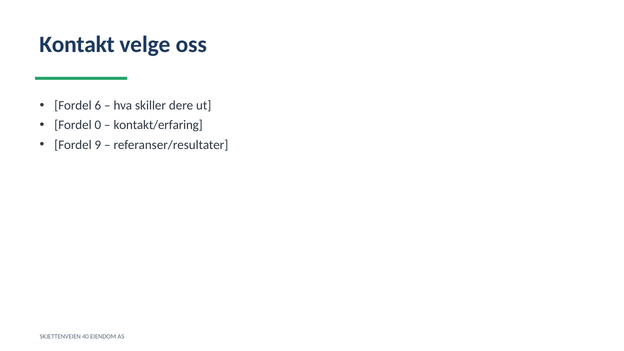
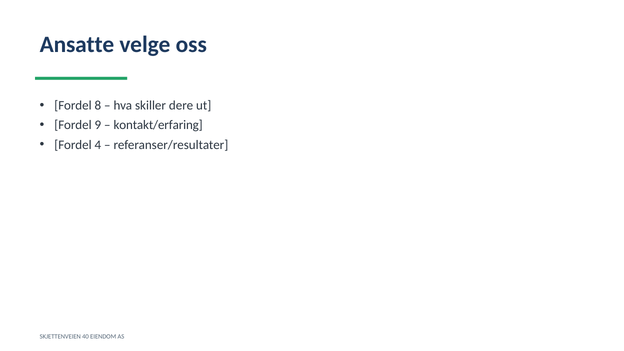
Kontakt: Kontakt -> Ansatte (77, 45)
6: 6 -> 8 (98, 106)
0: 0 -> 9 (98, 125)
9: 9 -> 4 (98, 145)
